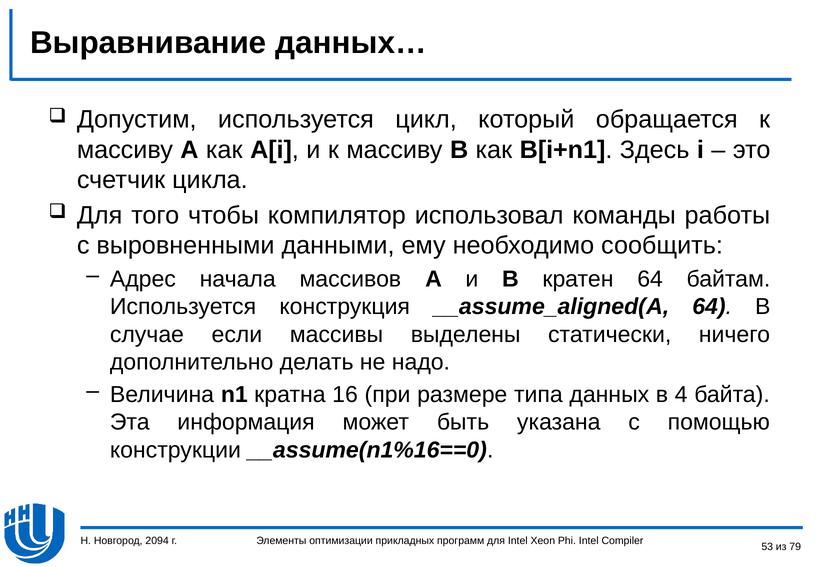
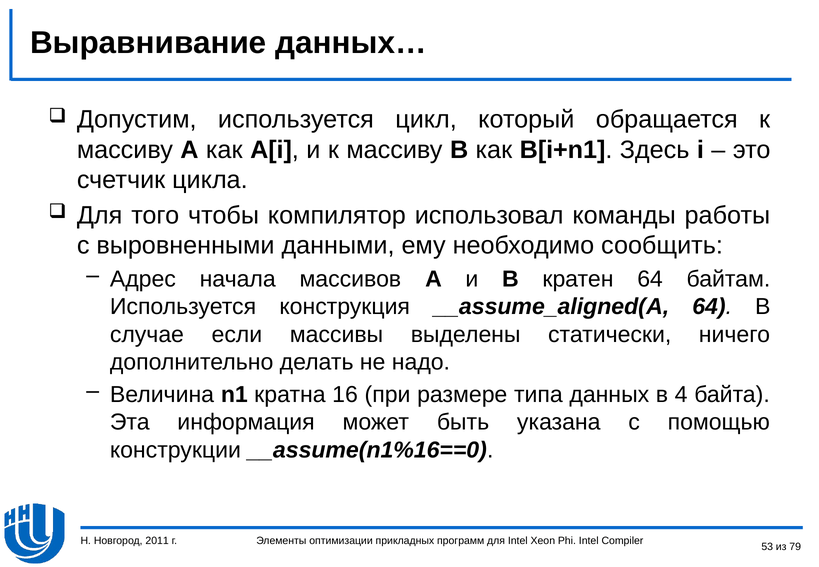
2094: 2094 -> 2011 (157, 541)
